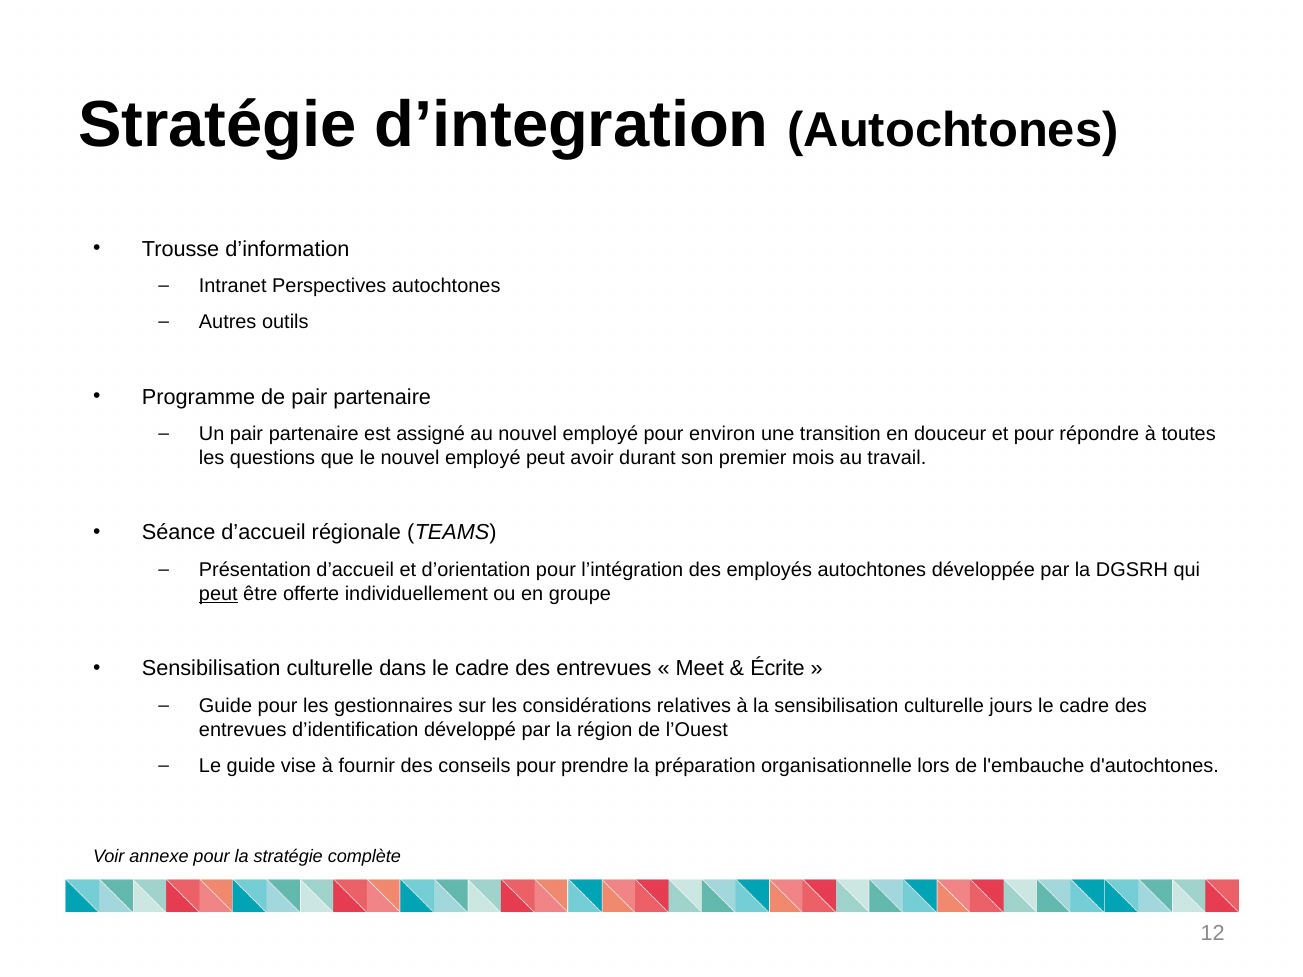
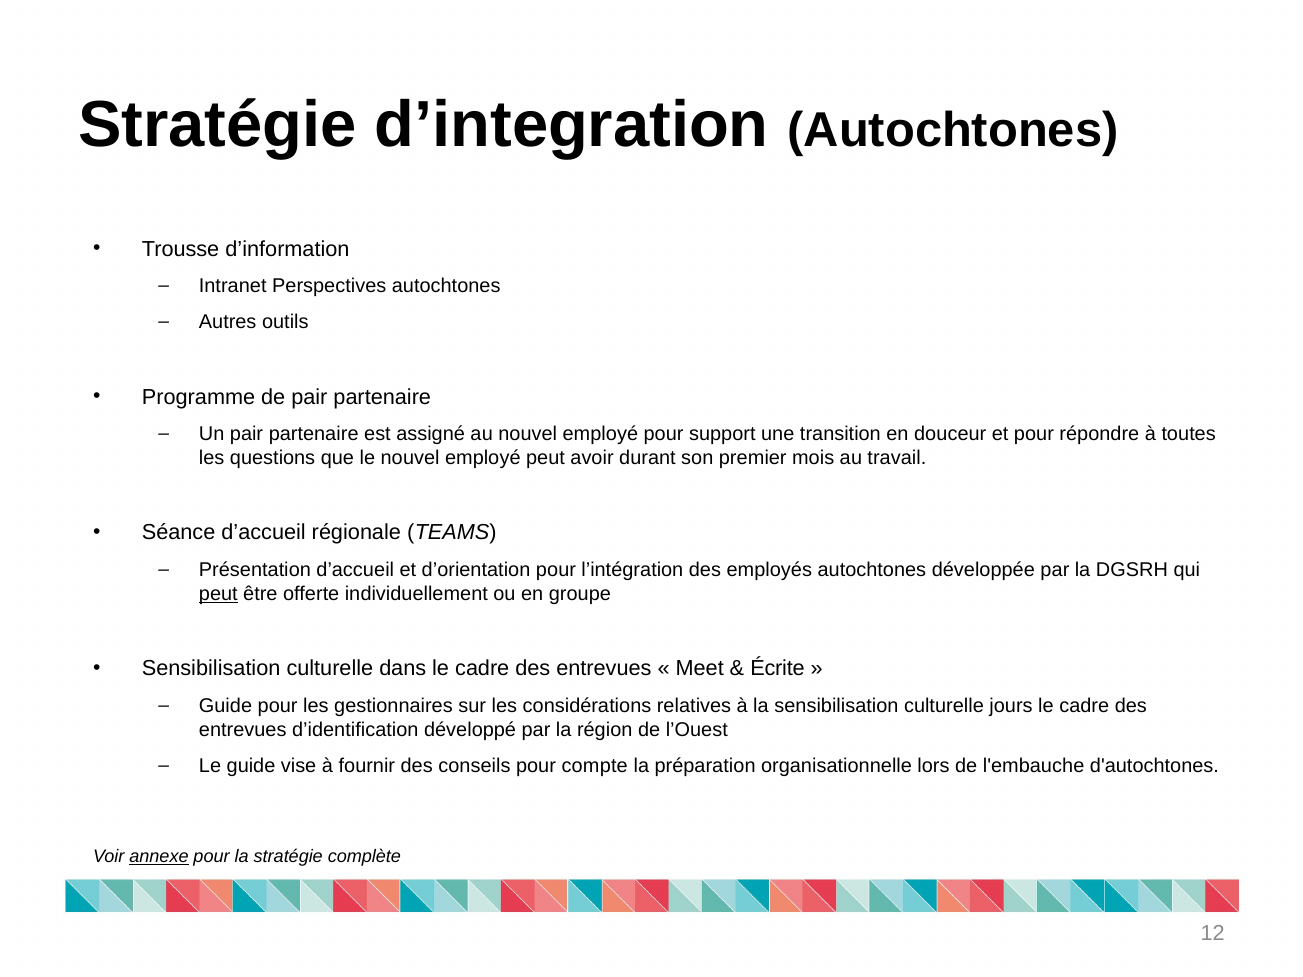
environ: environ -> support (722, 434)
prendre: prendre -> compte (595, 766)
annexe underline: none -> present (159, 857)
